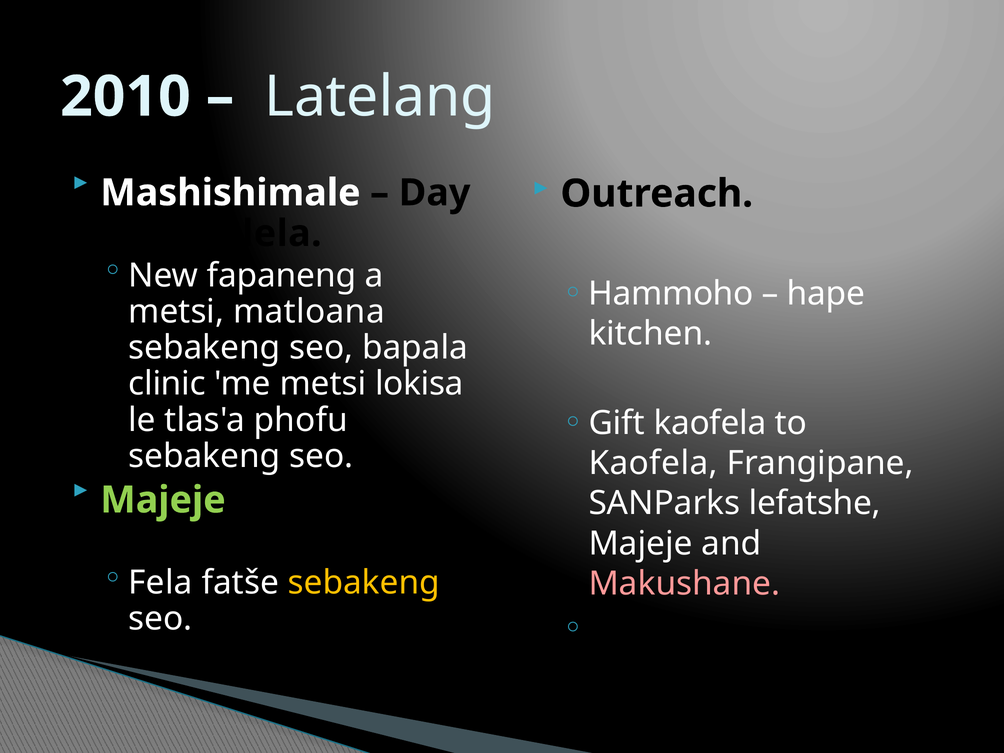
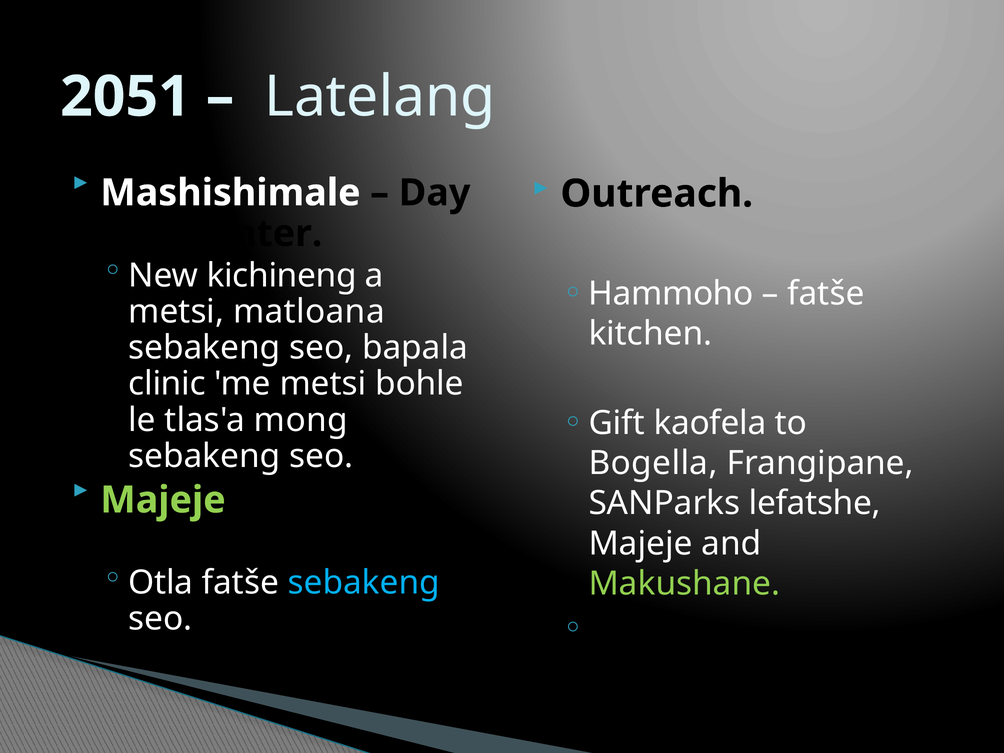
2010: 2010 -> 2051 (125, 97)
fihlela: fihlela -> center (256, 234)
fapaneng: fapaneng -> kichineng (282, 275)
hape: hape -> fatše (826, 294)
lokisa: lokisa -> bohle (419, 384)
phofu: phofu -> mong (301, 420)
Kaofela: Kaofela -> Bogella (653, 463)
Fela: Fela -> Otla (161, 583)
sebakeng colour: yellow -> light blue (364, 583)
Makushane colour: pink -> light green (684, 584)
